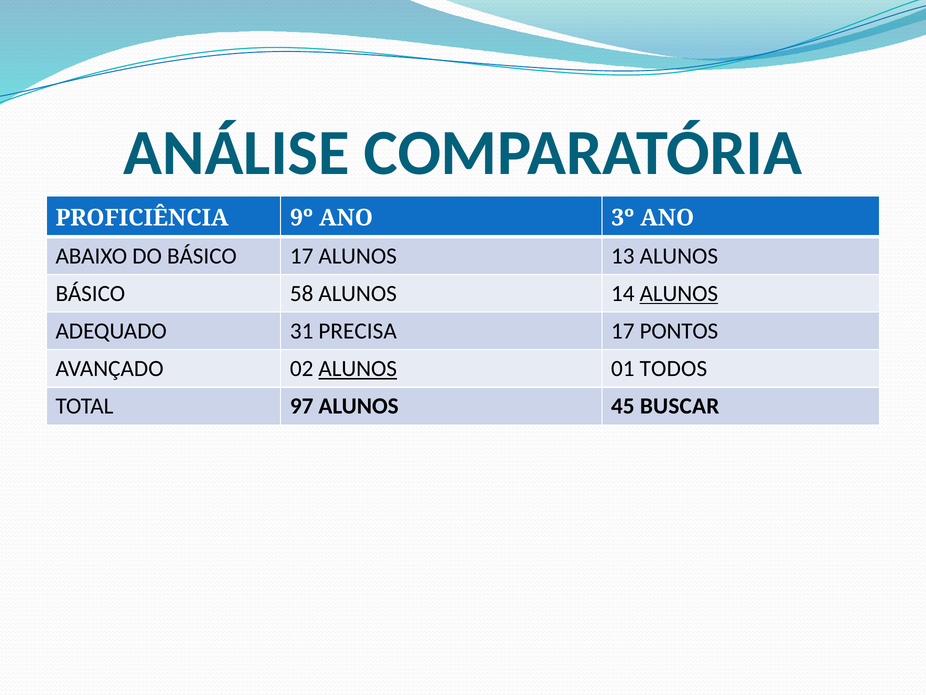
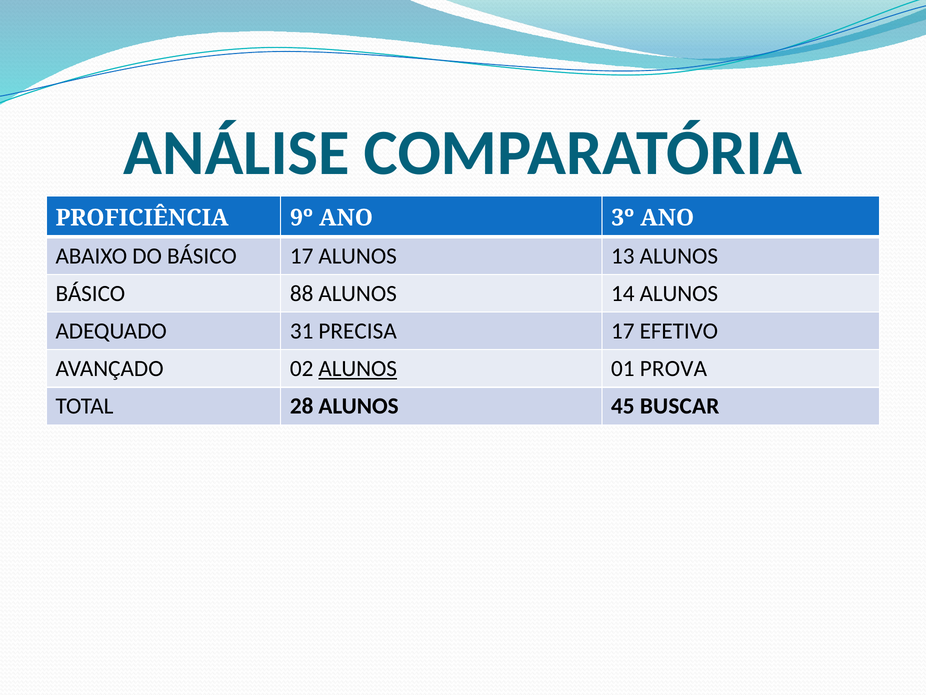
58: 58 -> 88 (302, 293)
ALUNOS underline: present -> none (679, 293)
PONTOS: PONTOS -> EFETIVO (679, 331)
TODOS: TODOS -> PROVA (673, 368)
97: 97 -> 28 (302, 406)
